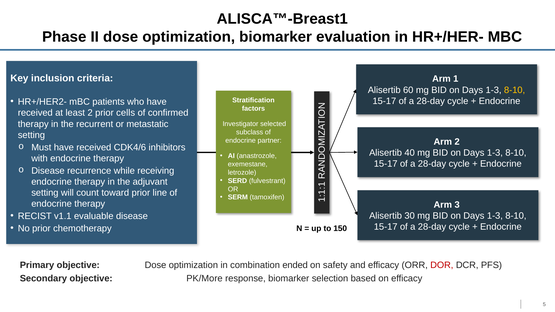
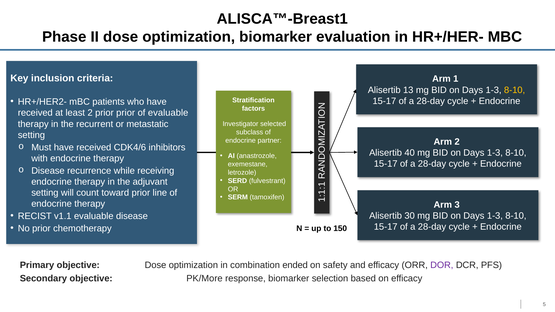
60: 60 -> 13 (408, 90)
prior cells: cells -> prior (126, 113)
of confirmed: confirmed -> evaluable (168, 113)
DOR colour: red -> purple (442, 265)
